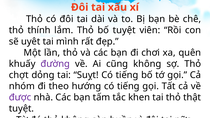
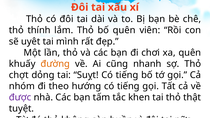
bố tuyệt: tuyệt -> quên (124, 30)
đường colour: purple -> orange (55, 64)
cũng không: không -> nhanh (147, 64)
